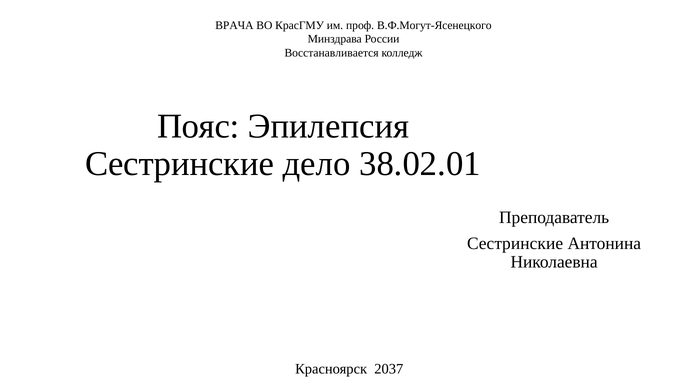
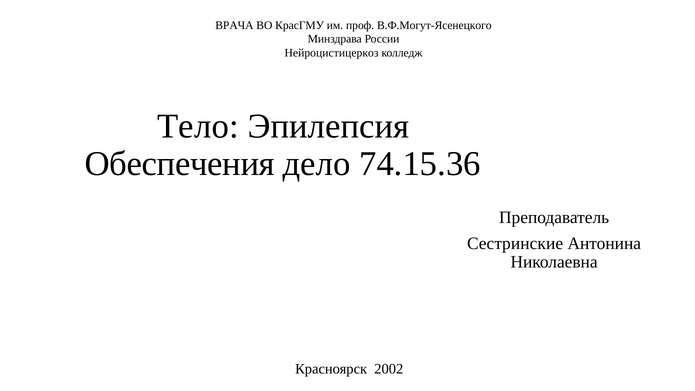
Восстанавливается: Восстанавливается -> Нейроцистицеркоз (332, 53)
Пояс: Пояс -> Тело (198, 126)
Сестринские: Сестринские -> Обеспечения (180, 164)
38.02.01: 38.02.01 -> 74.15.36 (420, 164)
2037: 2037 -> 2002 (389, 369)
